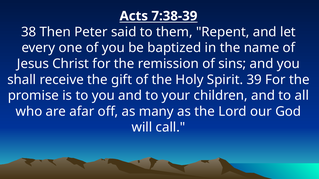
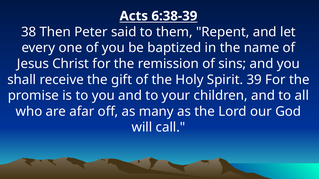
7:38-39: 7:38-39 -> 6:38-39 (174, 16)
